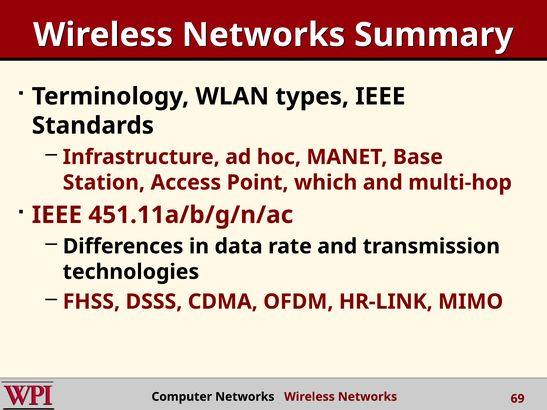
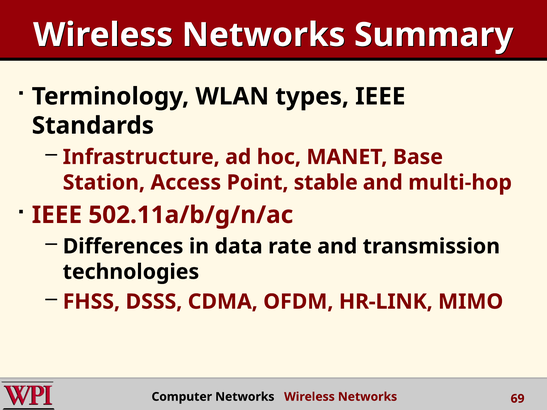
which: which -> stable (326, 183)
451.11a/b/g/n/ac: 451.11a/b/g/n/ac -> 502.11a/b/g/n/ac (191, 215)
